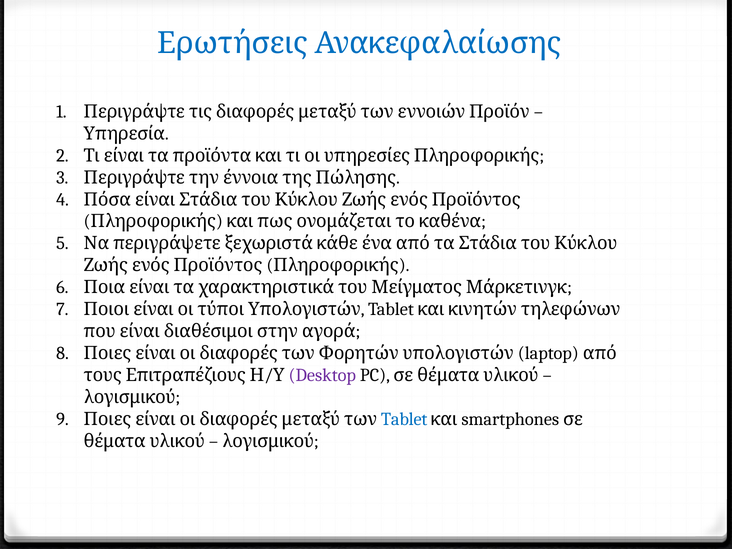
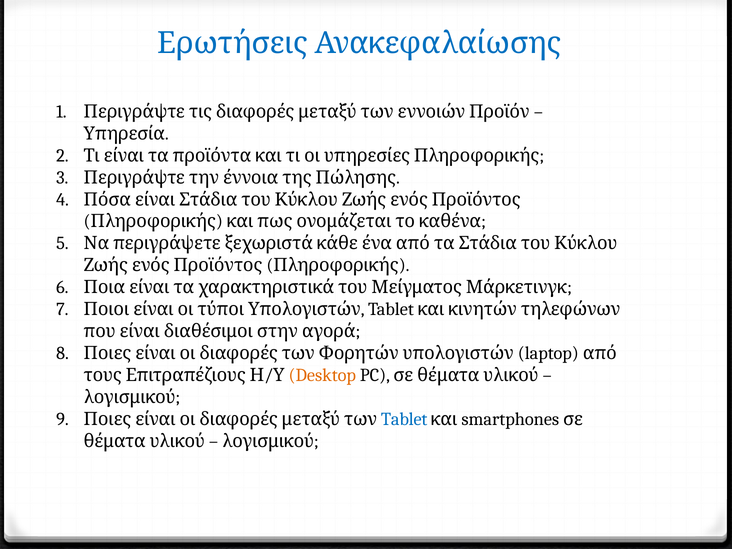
Desktop colour: purple -> orange (322, 375)
